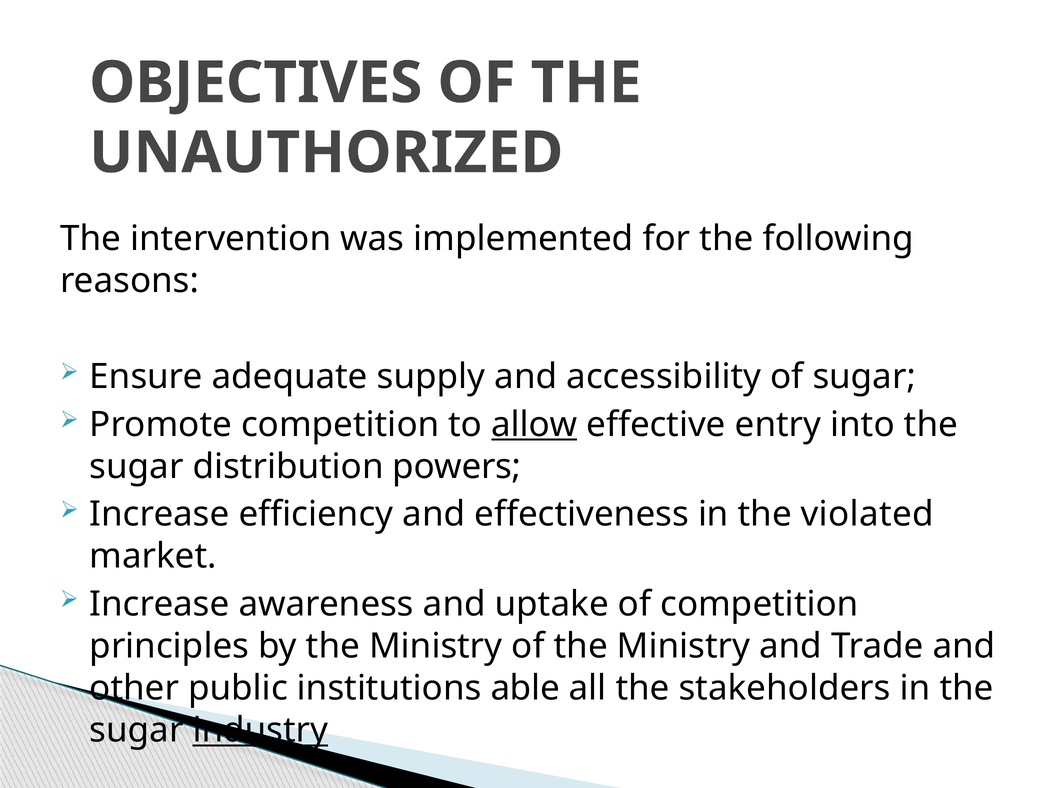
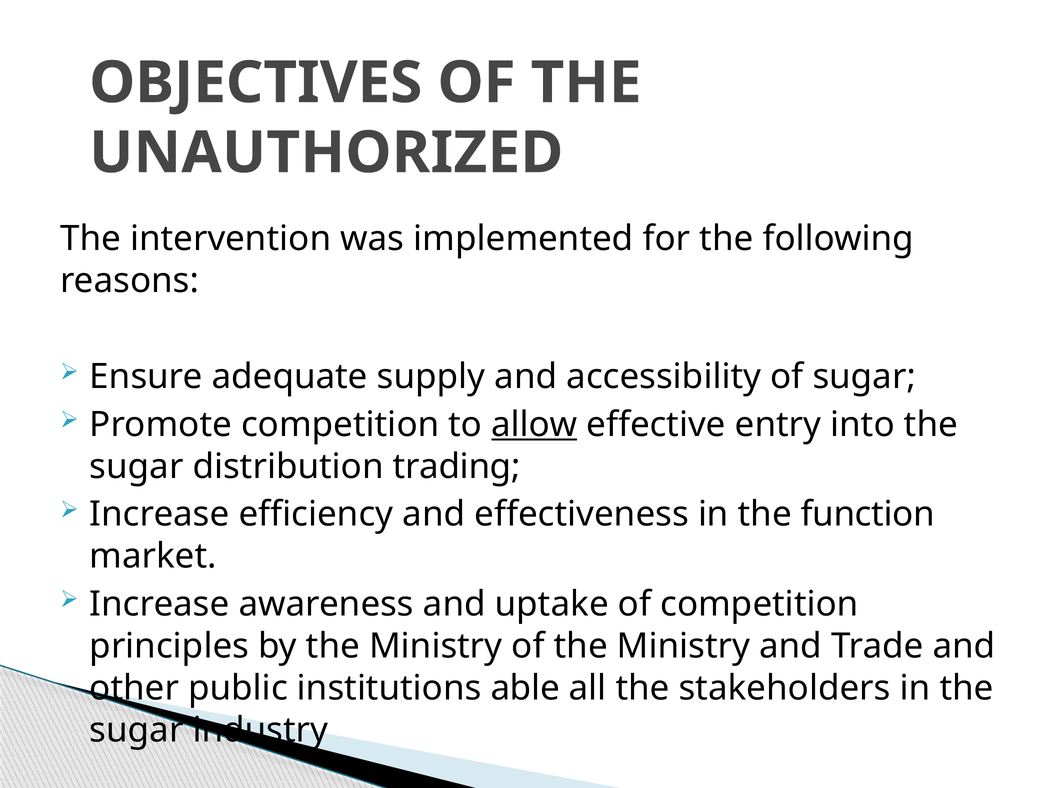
powers: powers -> trading (457, 467)
violated: violated -> function (868, 515)
industry underline: present -> none (260, 731)
